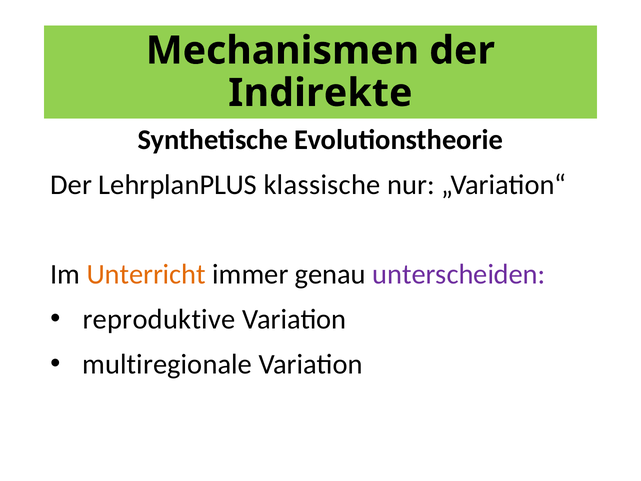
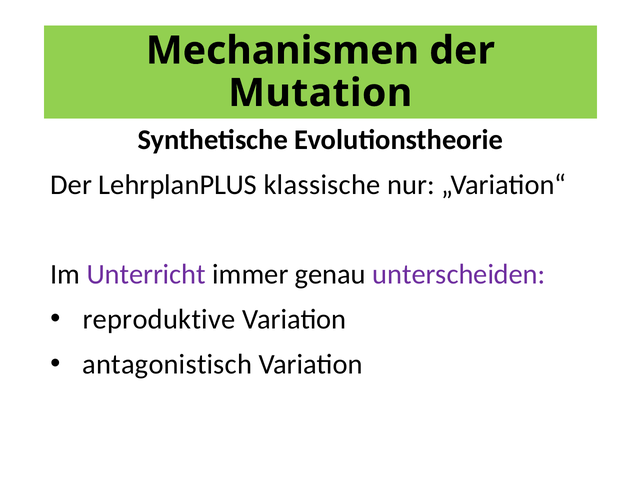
Indirekte: Indirekte -> Mutation (320, 93)
Unterricht colour: orange -> purple (146, 274)
multiregionale: multiregionale -> antagonistisch (167, 364)
